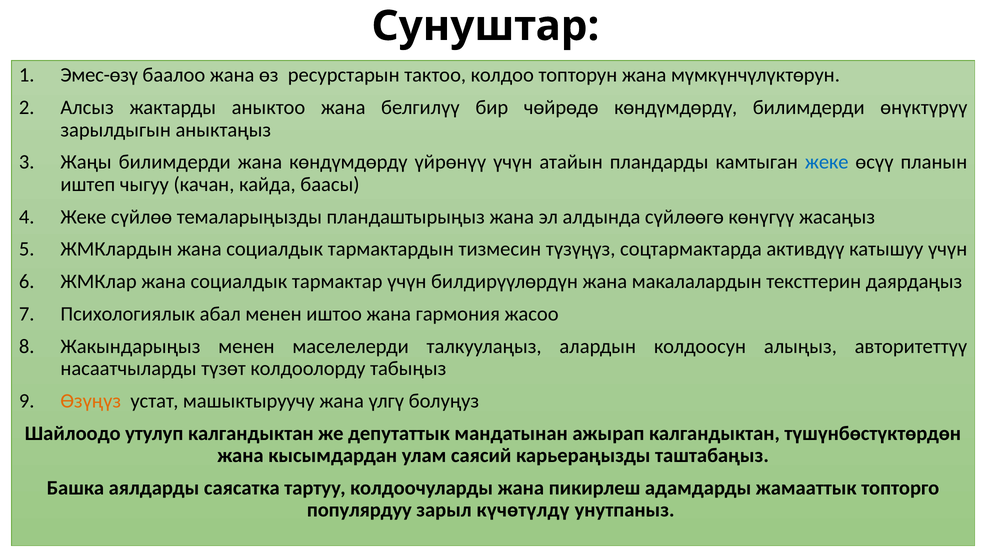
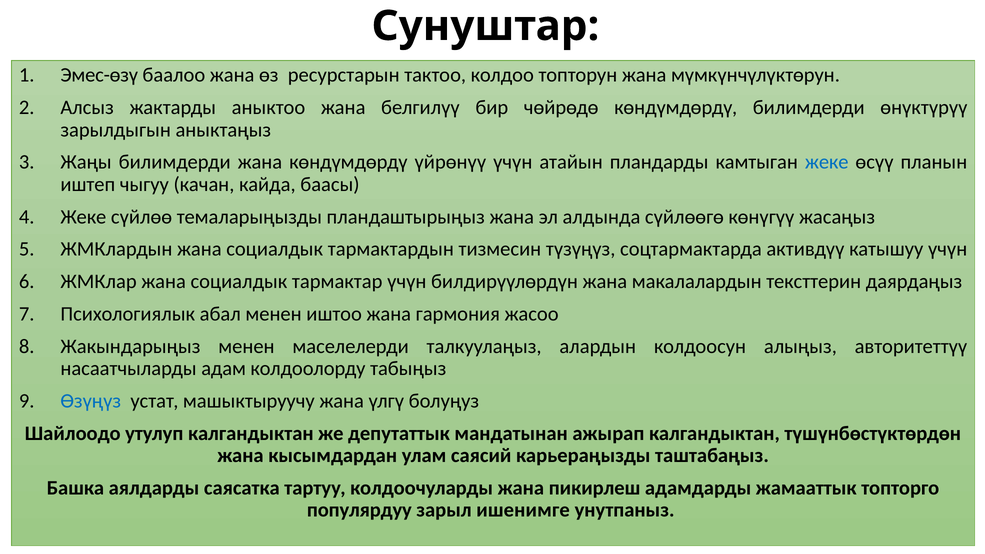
түзөт: түзөт -> адам (224, 369)
Өзүңүз colour: orange -> blue (91, 401)
күчөтүлдү: күчөтүлдү -> ишенимге (523, 510)
